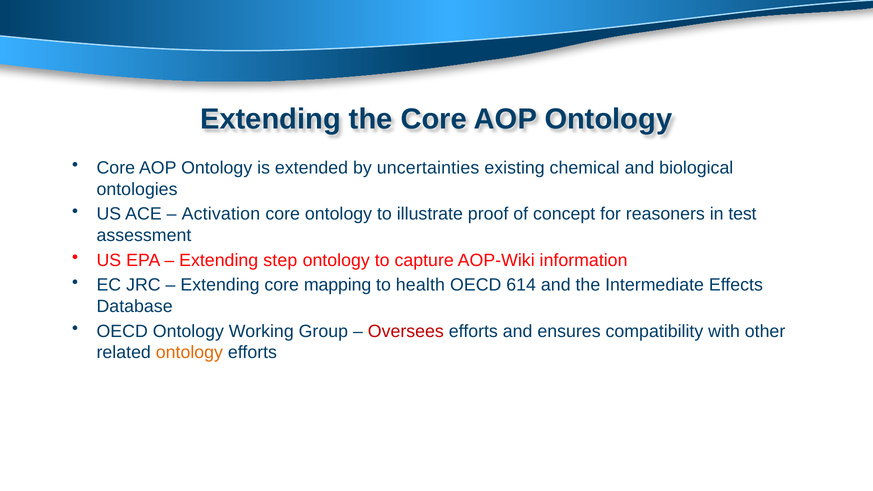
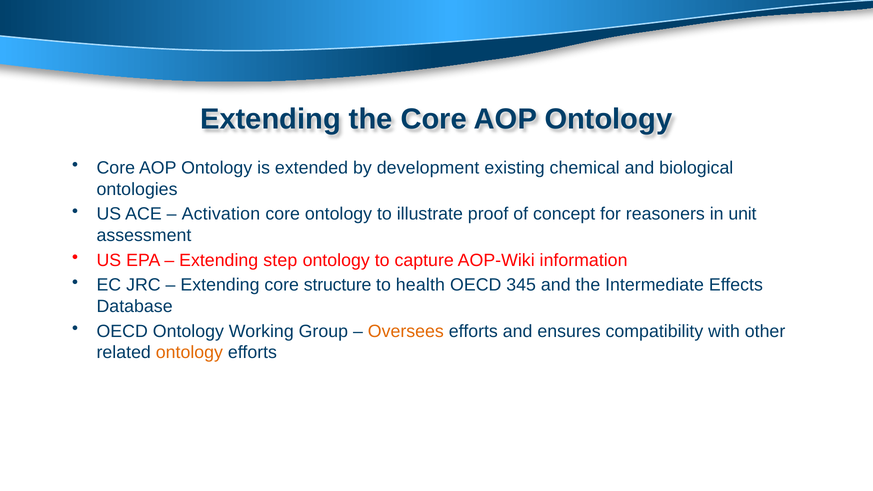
uncertainties: uncertainties -> development (428, 168)
test: test -> unit (742, 214)
mapping: mapping -> structure (338, 285)
614: 614 -> 345 (521, 285)
Oversees colour: red -> orange (406, 331)
